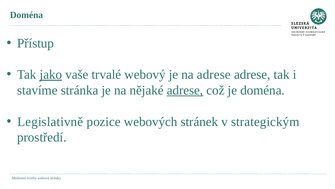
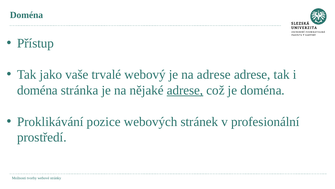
jako underline: present -> none (51, 74)
stavíme: stavíme -> doména (37, 90)
Legislativně: Legislativně -> Proklikávání (50, 121)
strategickým: strategickým -> profesionální (265, 121)
